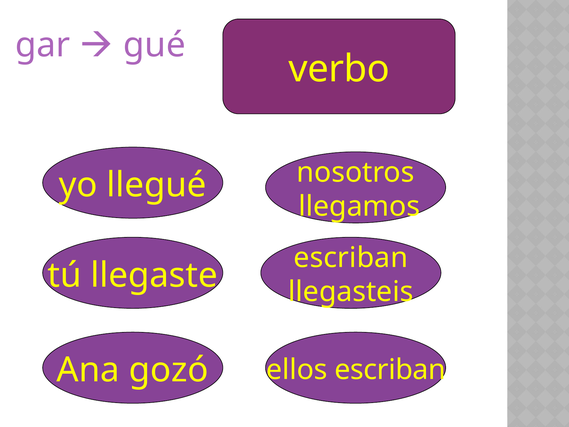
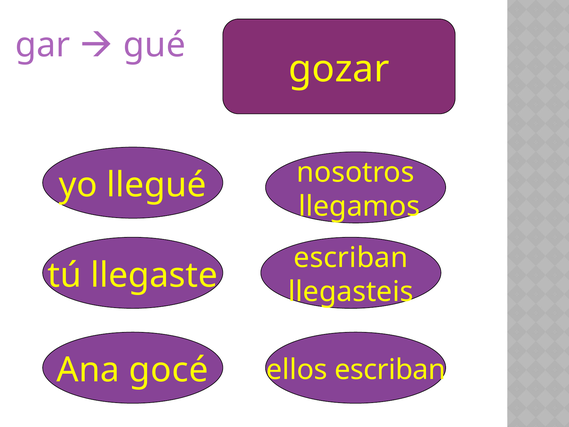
verbo: verbo -> gozar (339, 69)
gozó: gozó -> gocé (169, 370)
